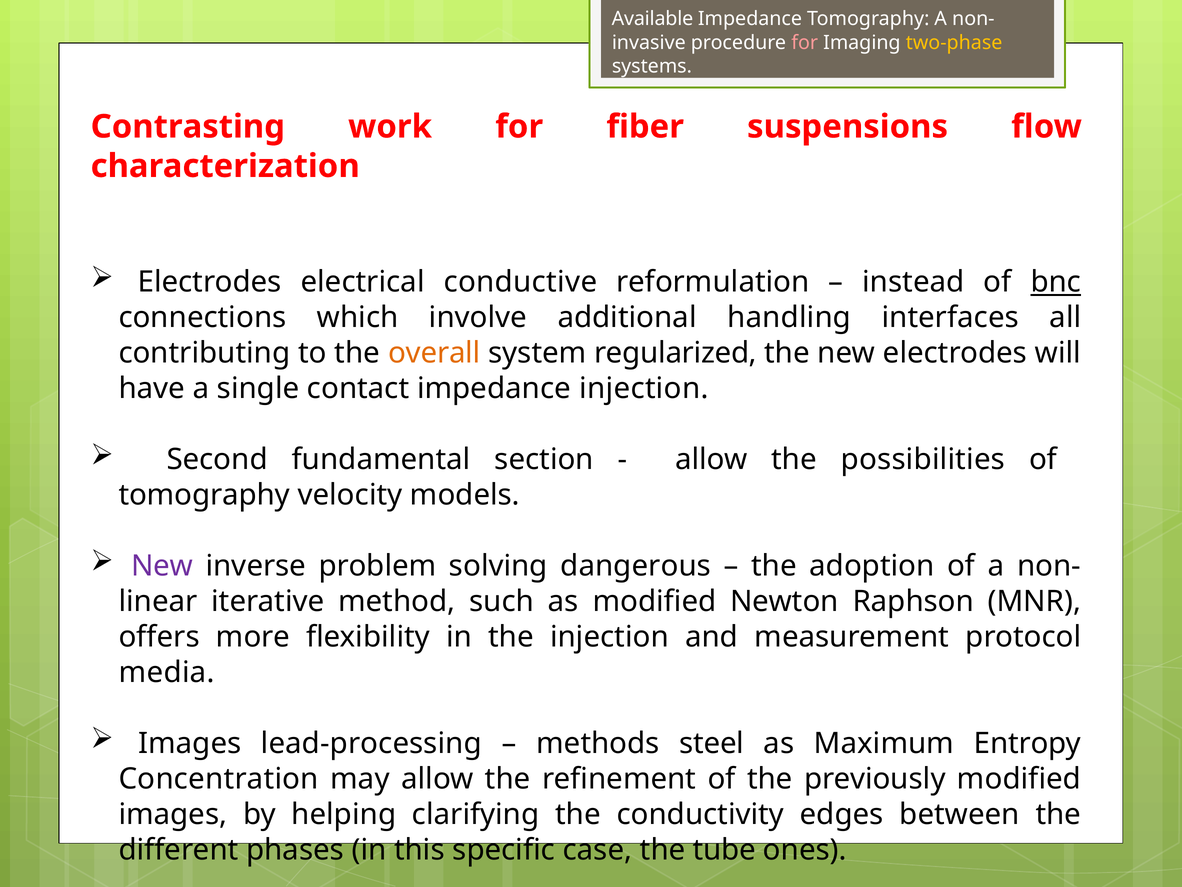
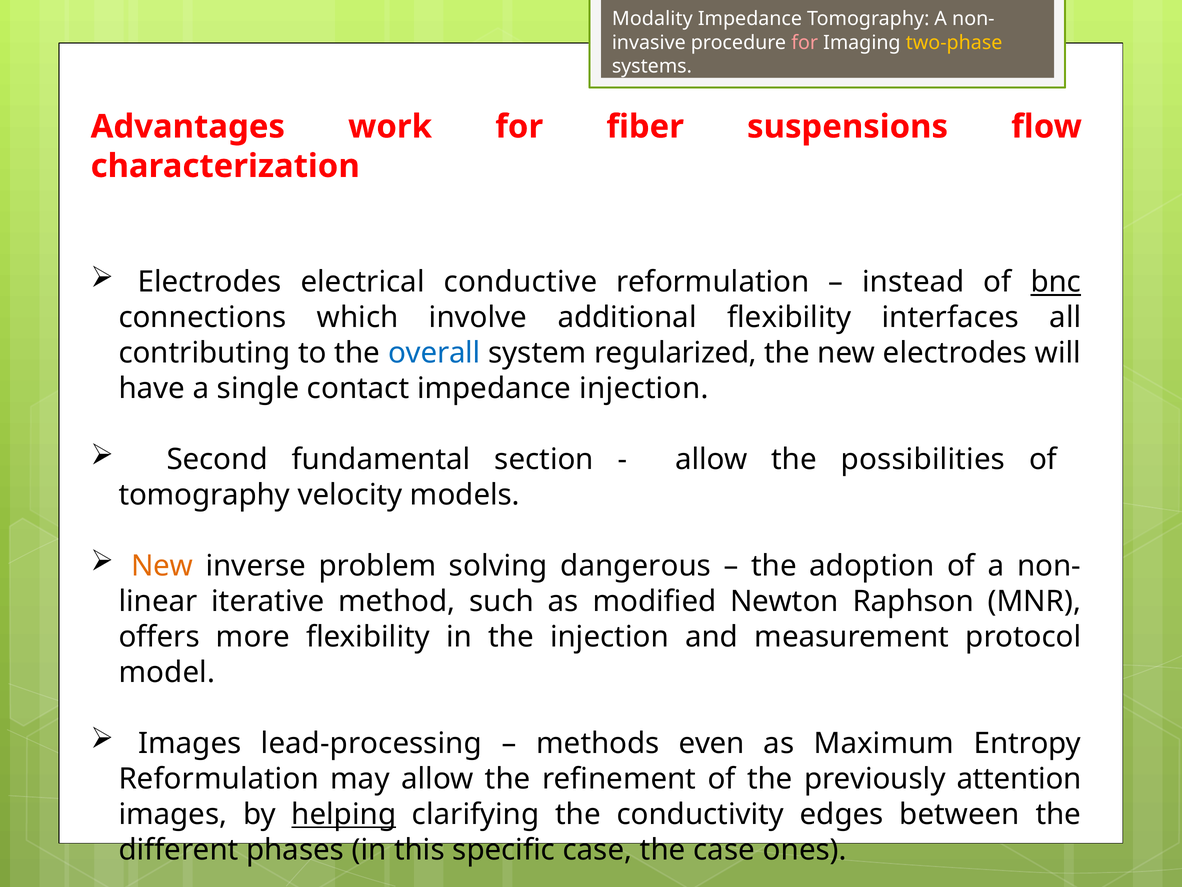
Available: Available -> Modality (652, 19)
Contrasting: Contrasting -> Advantages (188, 127)
additional handling: handling -> flexibility (789, 318)
overall colour: orange -> blue (434, 353)
New colour: purple -> orange (162, 566)
media: media -> model (167, 672)
steel: steel -> even (712, 743)
Concentration: Concentration -> Reformulation (219, 779)
previously modified: modified -> attention (1019, 779)
helping underline: none -> present (344, 814)
the tube: tube -> case (724, 849)
